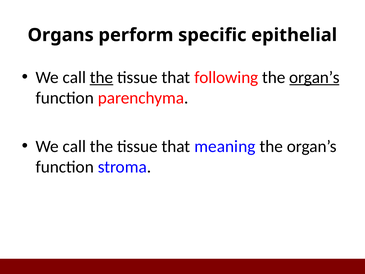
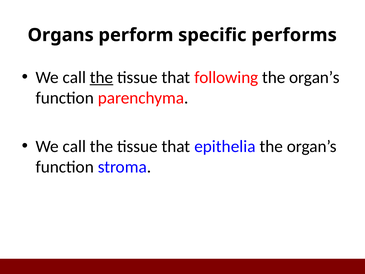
epithelial: epithelial -> performs (294, 35)
organ’s underline: present -> none (314, 77)
meaning: meaning -> epithelia (225, 146)
